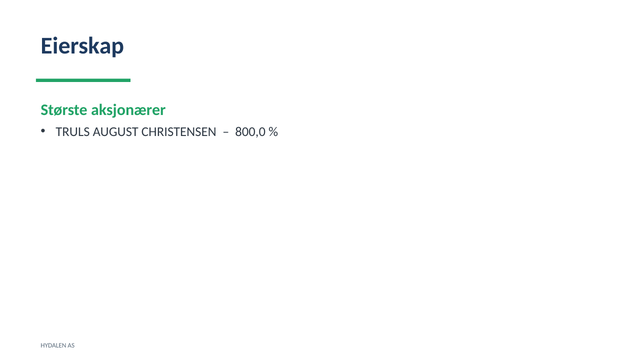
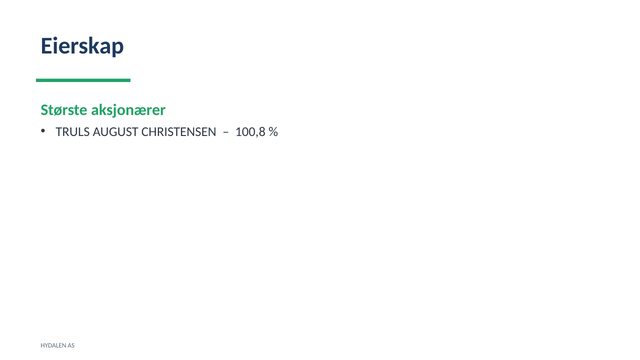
800,0: 800,0 -> 100,8 (250, 132)
